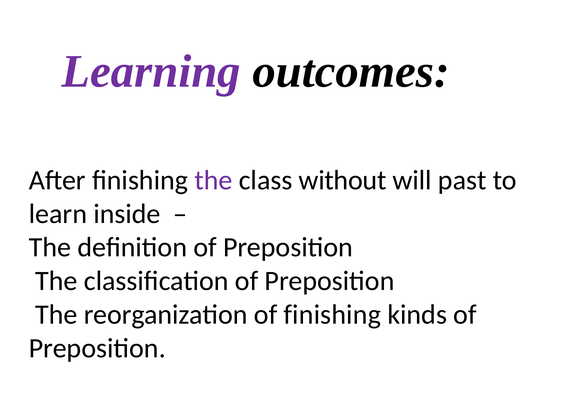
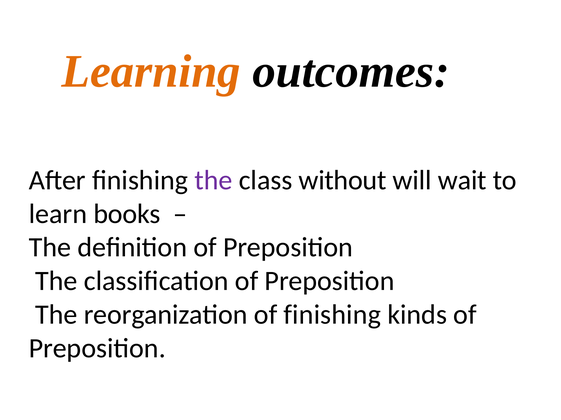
Learning colour: purple -> orange (151, 71)
past: past -> wait (462, 180)
inside: inside -> books (127, 214)
